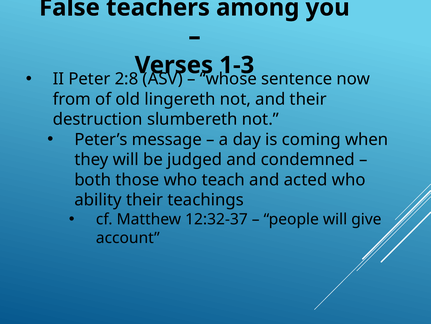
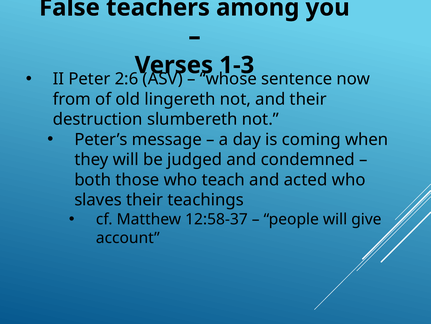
2:8: 2:8 -> 2:6 (127, 79)
ability: ability -> slaves (98, 200)
12:32-37: 12:32-37 -> 12:58-37 (216, 219)
